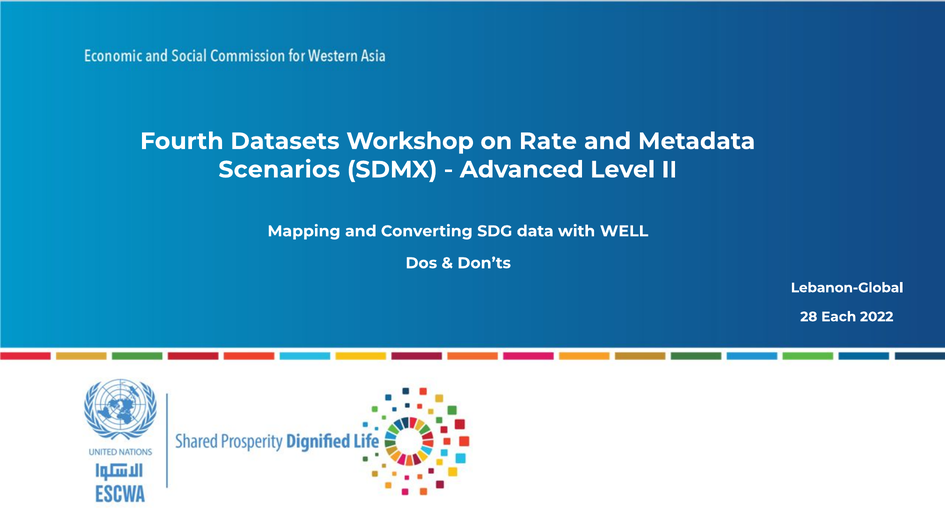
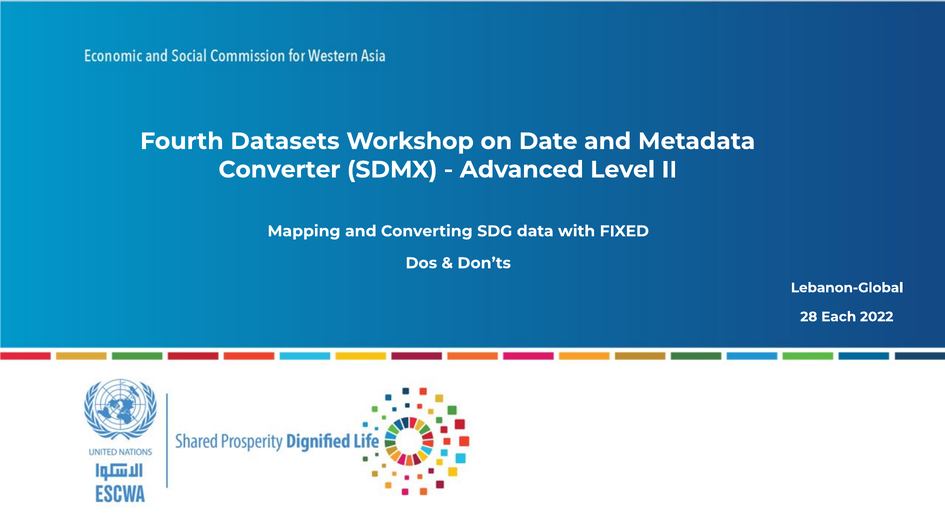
Rate: Rate -> Date (548, 141)
Scenarios: Scenarios -> Converter (279, 169)
WELL: WELL -> FIXED (624, 231)
